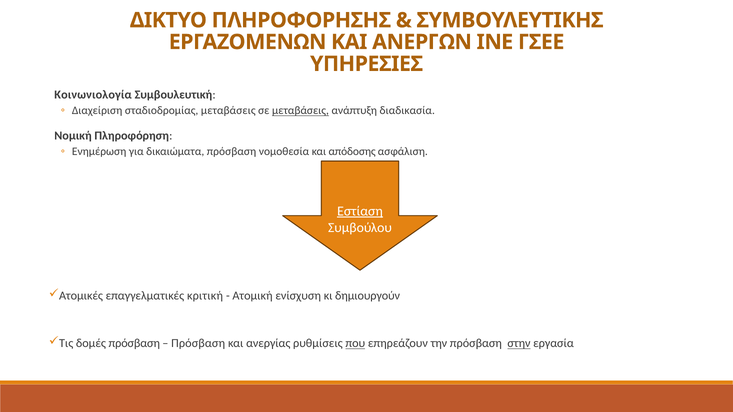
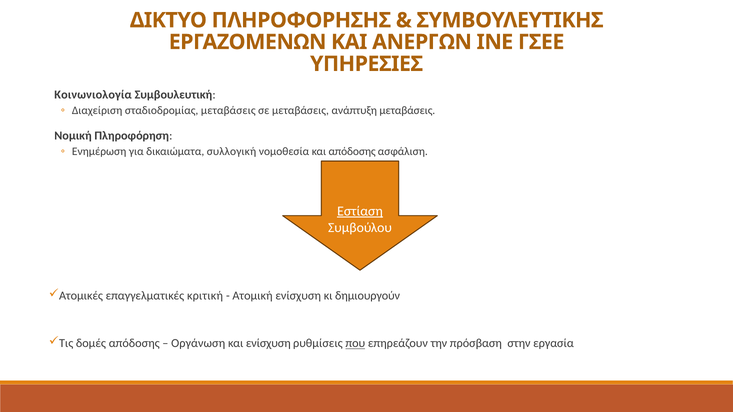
μεταβάσεις underline: present -> none (300, 111)
ανάπτυξη διαδικασία: διαδικασία -> μεταβάσεις (407, 111)
δικαιώματα πρόσβαση: πρόσβαση -> συλλογική (231, 152)
δομές πρόσβαση: πρόσβαση -> απόδοσης (134, 344)
Πρόσβαση: Πρόσβαση -> Οργάνωση (198, 344)
και ανεργίας: ανεργίας -> ενίσχυση (268, 344)
στην underline: present -> none (519, 344)
